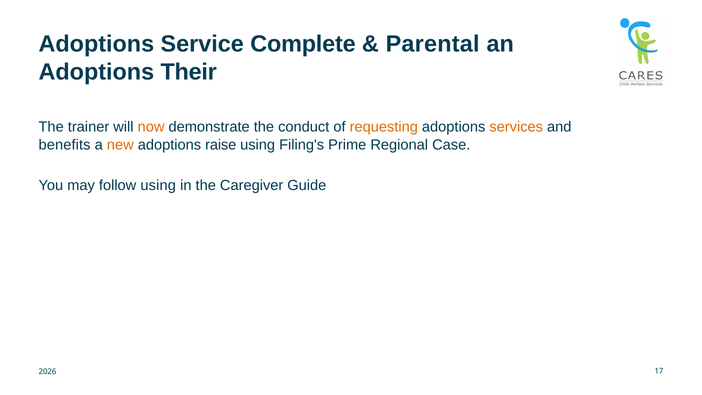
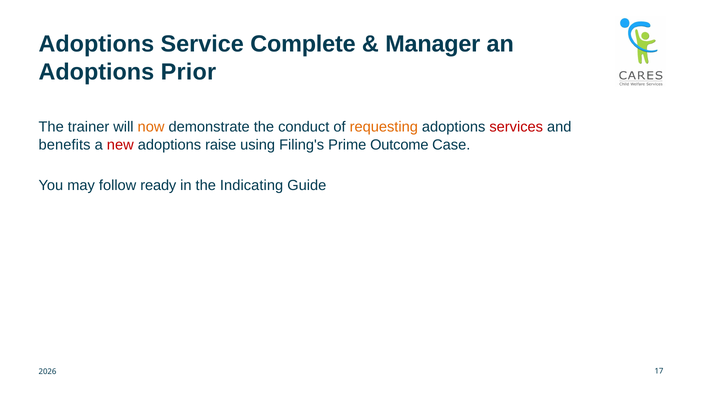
Parental: Parental -> Manager (433, 44)
Their: Their -> Prior (188, 72)
services colour: orange -> red (516, 127)
new colour: orange -> red (120, 145)
Regional: Regional -> Outcome (399, 145)
follow using: using -> ready (158, 186)
Caregiver: Caregiver -> Indicating (252, 186)
